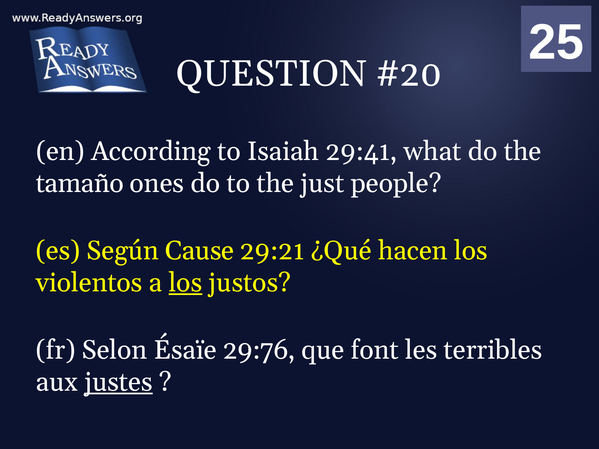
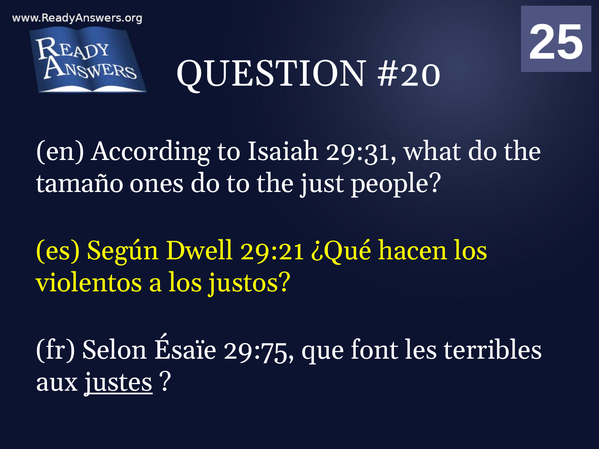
29:41: 29:41 -> 29:31 (361, 152)
Cause: Cause -> Dwell (199, 251)
los underline: present -> none (185, 283)
29:76: 29:76 -> 29:75 (259, 350)
